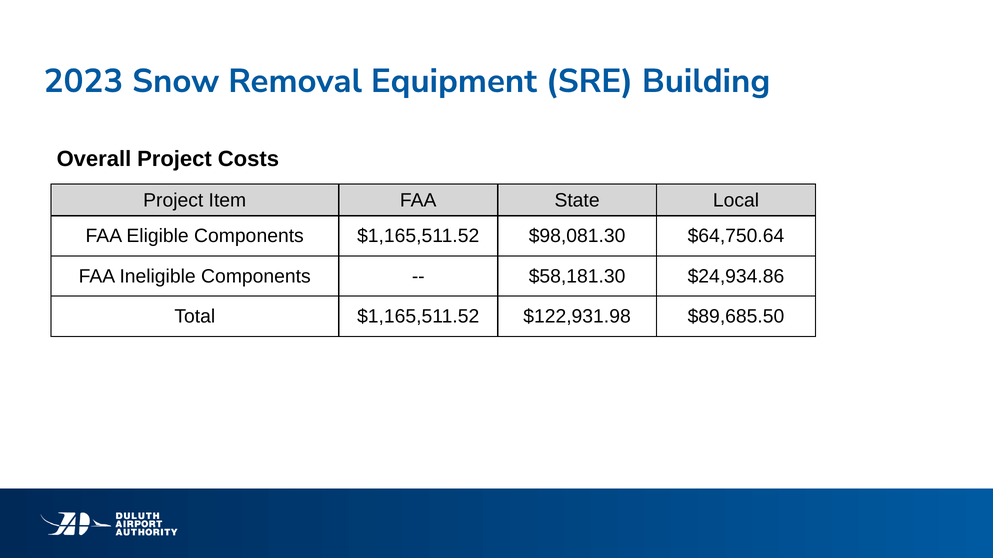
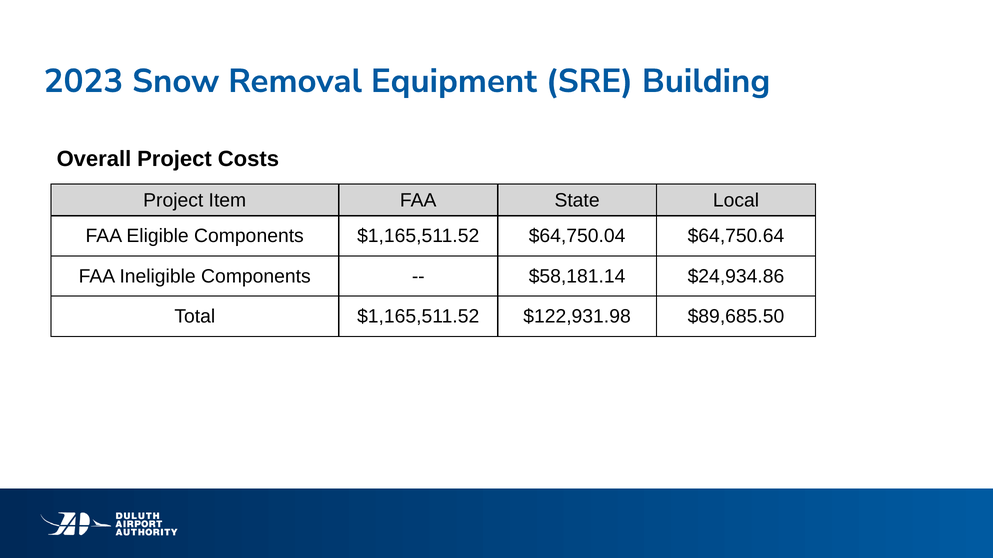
$98,081.30: $98,081.30 -> $64,750.04 (577, 236)
$58,181.30: $58,181.30 -> $58,181.14 (577, 277)
